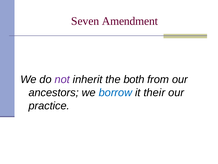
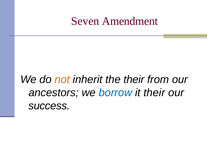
not colour: purple -> orange (62, 79)
the both: both -> their (134, 79)
practice: practice -> success (49, 105)
